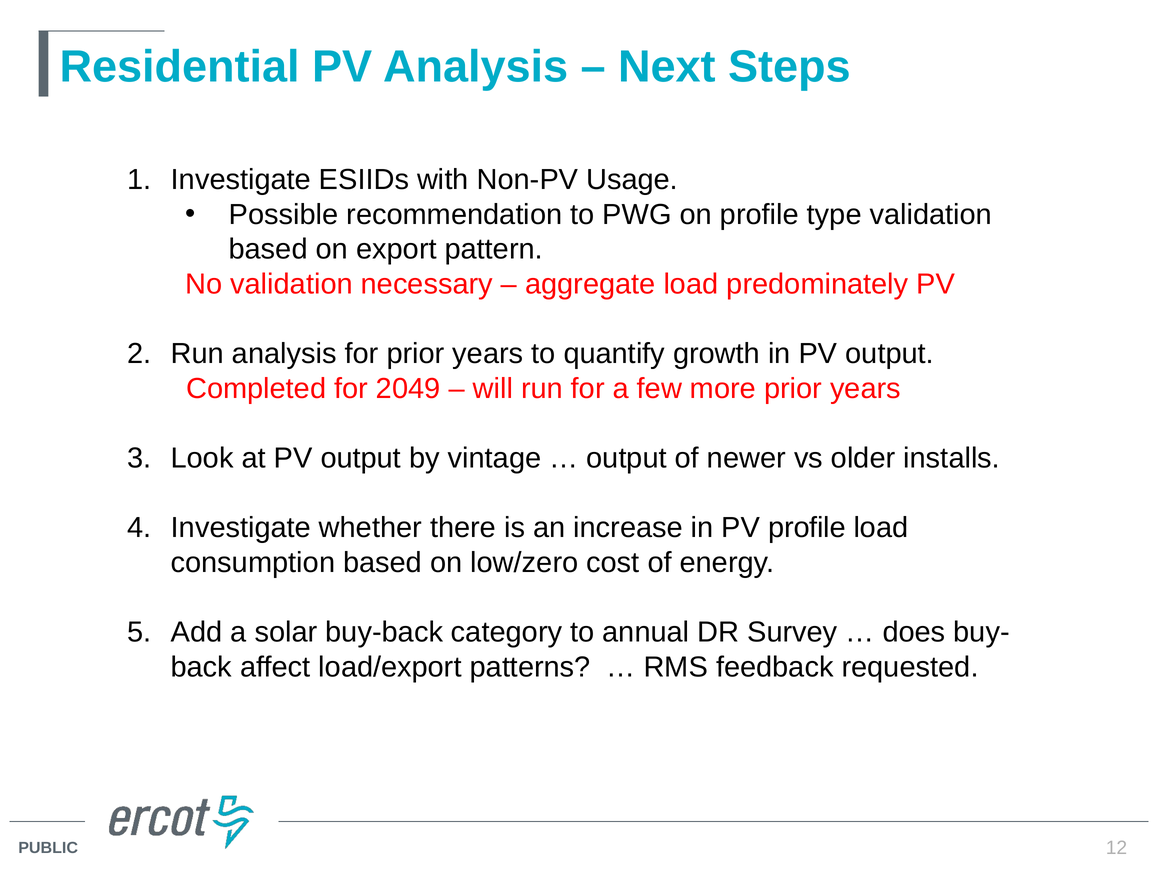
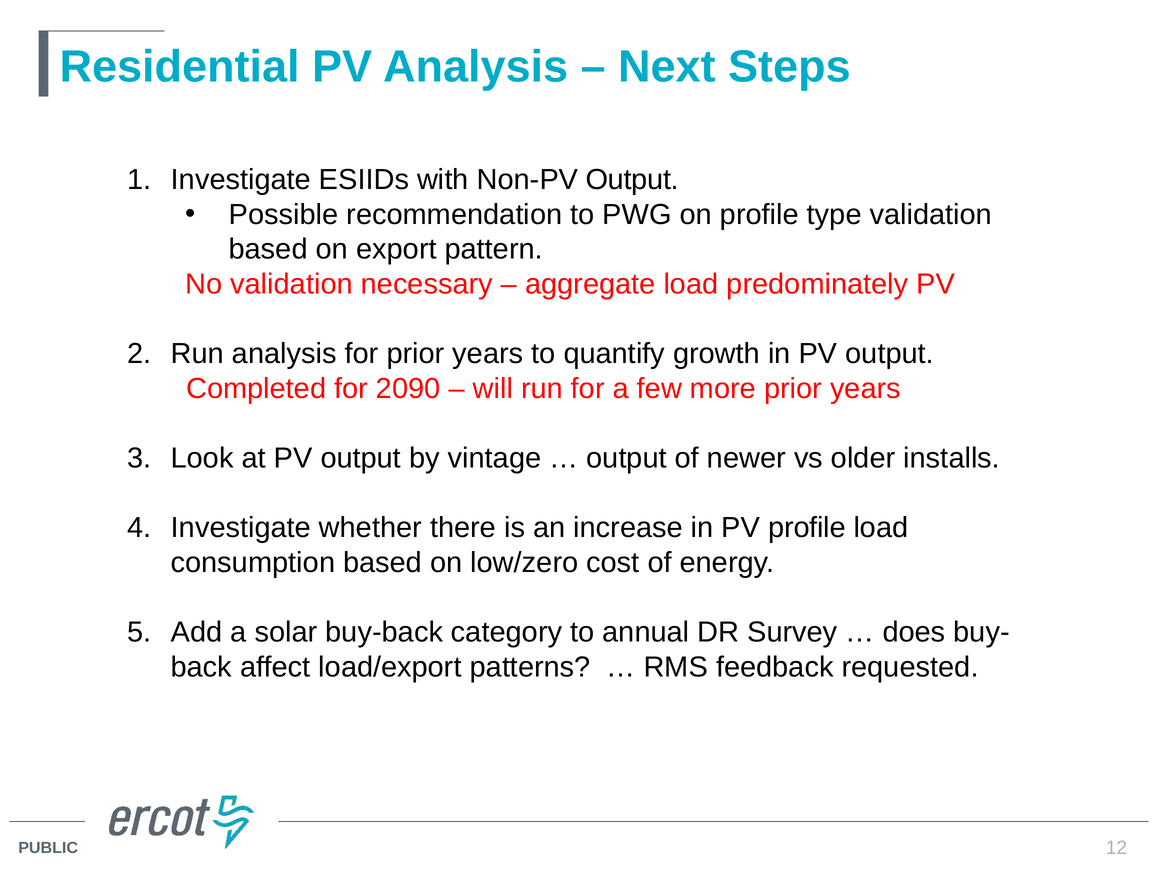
Non-PV Usage: Usage -> Output (632, 180)
2049: 2049 -> 2090 (408, 389)
